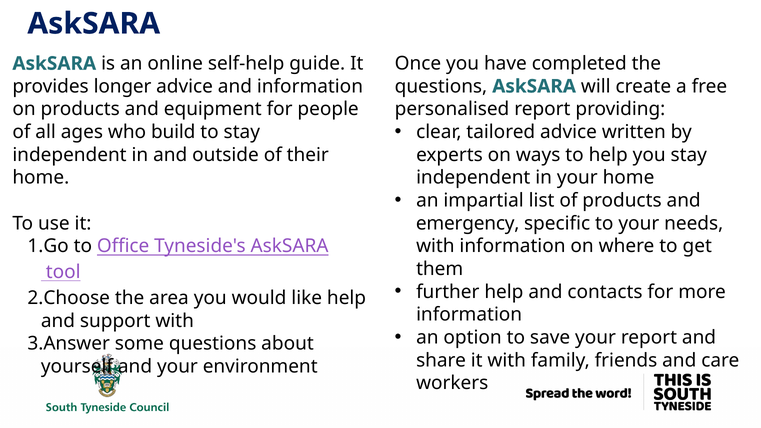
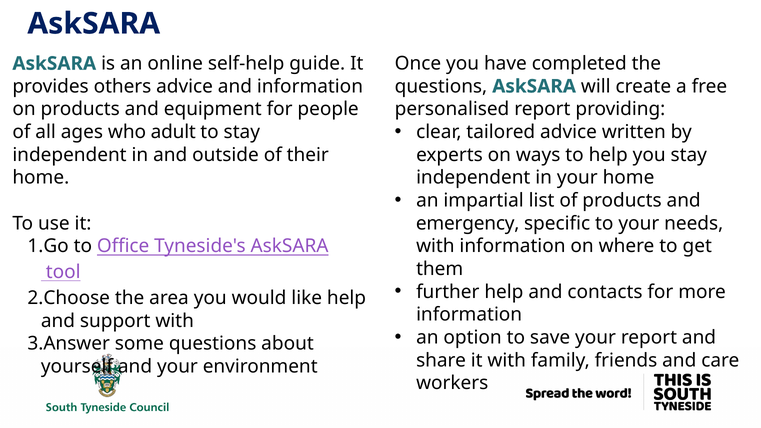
longer: longer -> others (122, 86)
build: build -> adult (173, 132)
